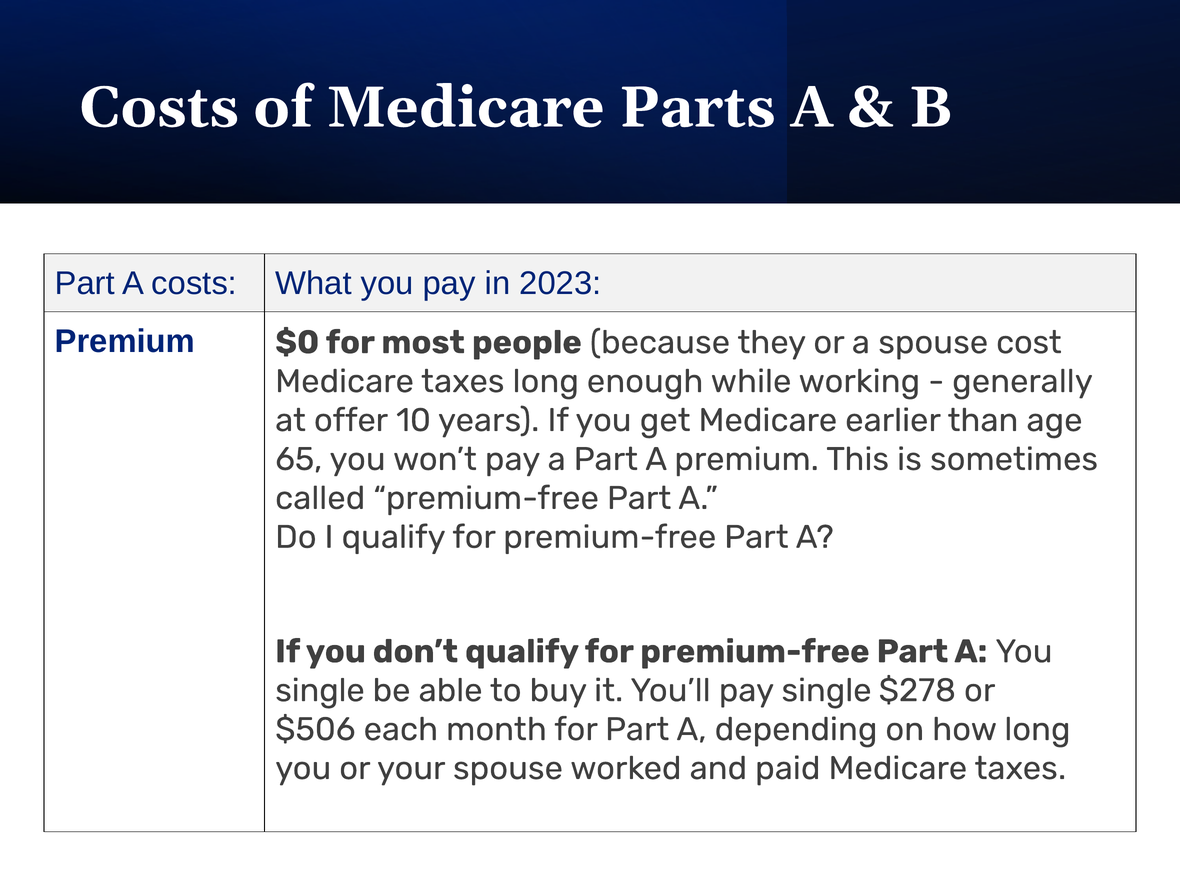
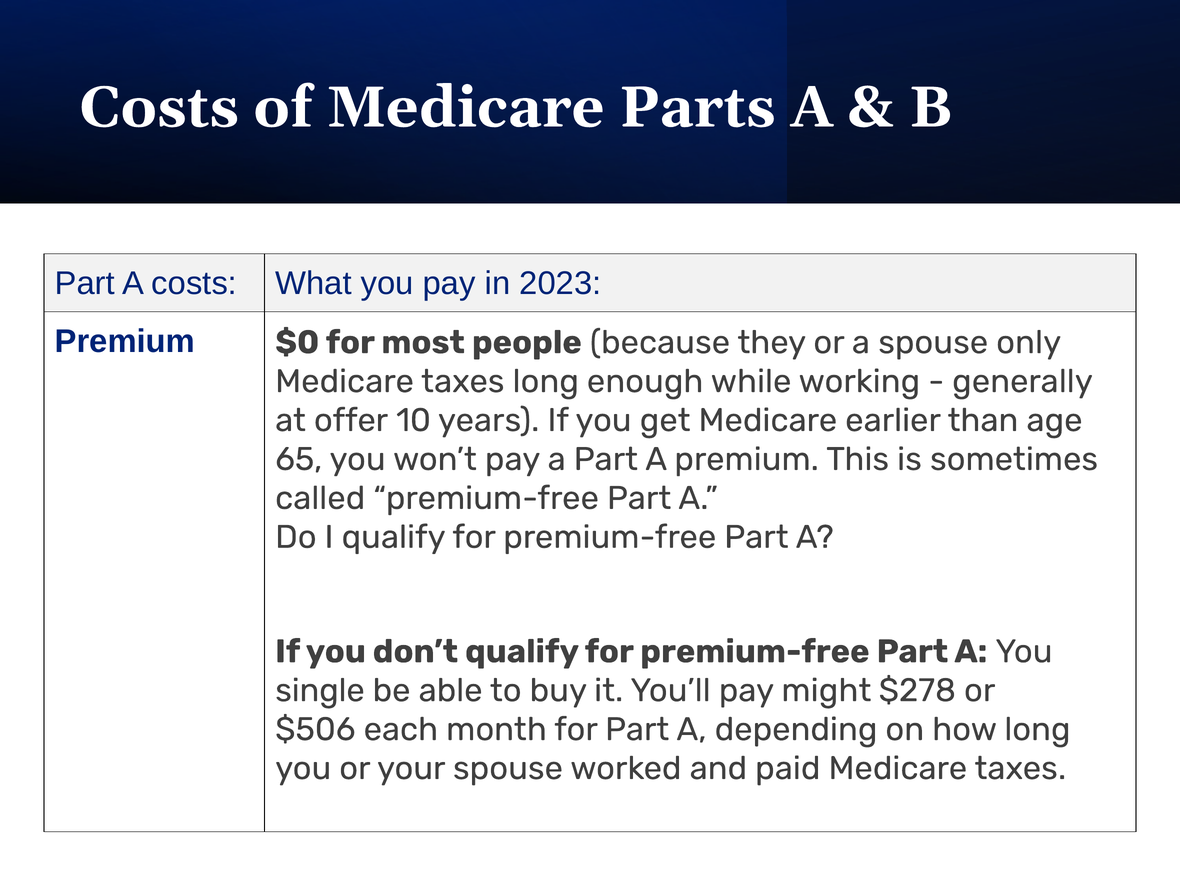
cost: cost -> only (1029, 342)
pay single: single -> might (826, 690)
